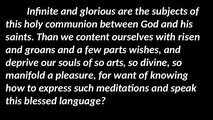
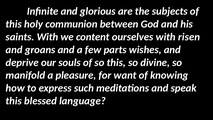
saints Than: Than -> With (47, 37)
so arts: arts -> this (116, 62)
